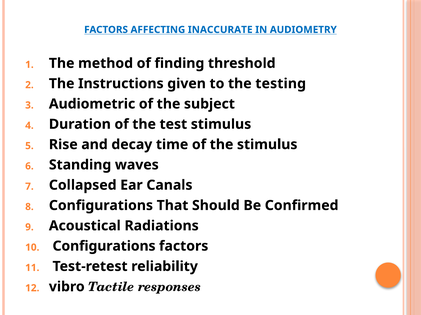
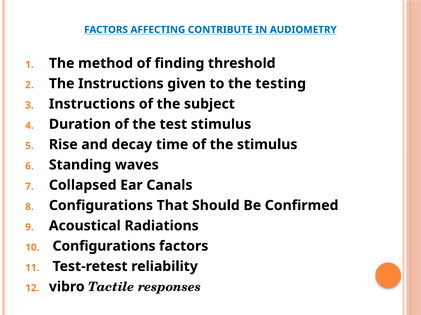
INACCURATE: INACCURATE -> CONTRIBUTE (220, 30)
Audiometric: Audiometric -> Instructions (92, 104)
